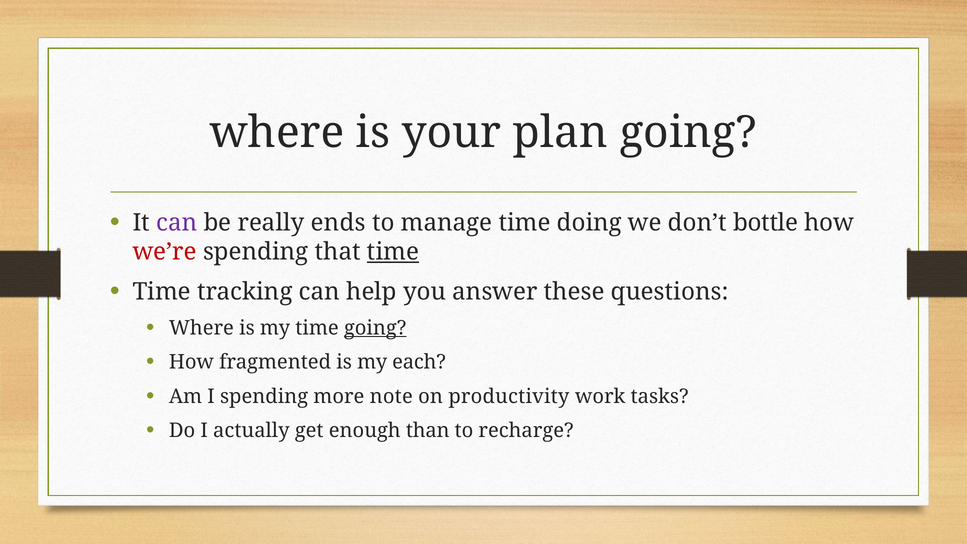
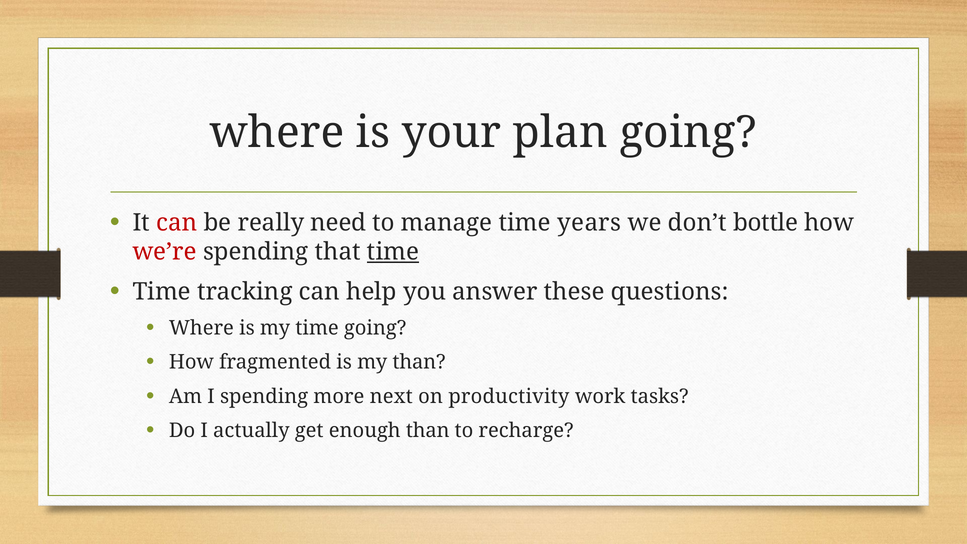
can colour: purple -> red (177, 223)
ends: ends -> need (338, 223)
doing: doing -> years (589, 223)
going underline: present -> none (375, 328)
my each: each -> than (419, 362)
note: note -> next (391, 396)
